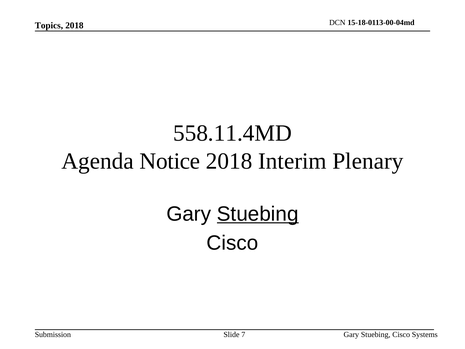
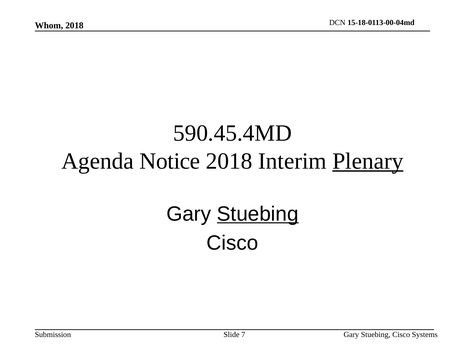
Topics: Topics -> Whom (49, 25)
558.11.4MD: 558.11.4MD -> 590.45.4MD (232, 133)
Plenary underline: none -> present (368, 161)
